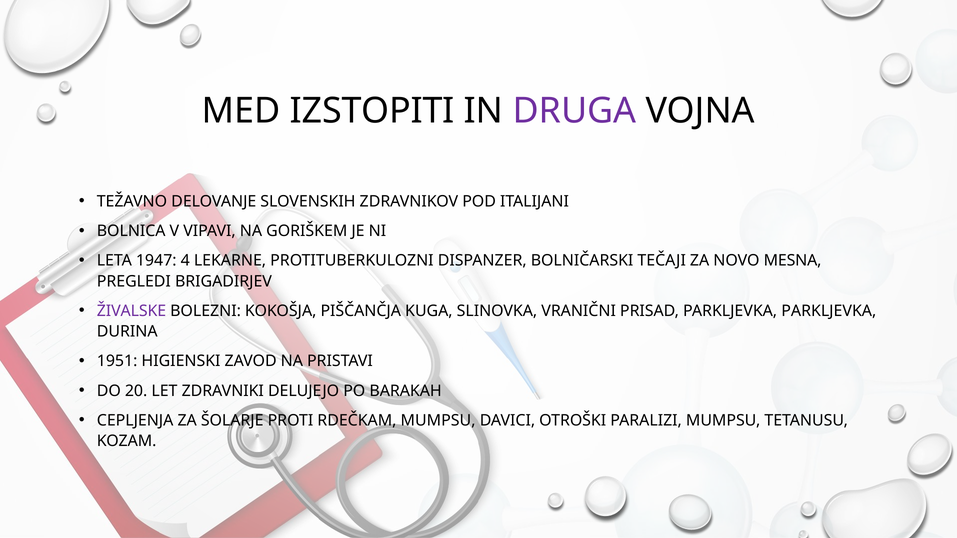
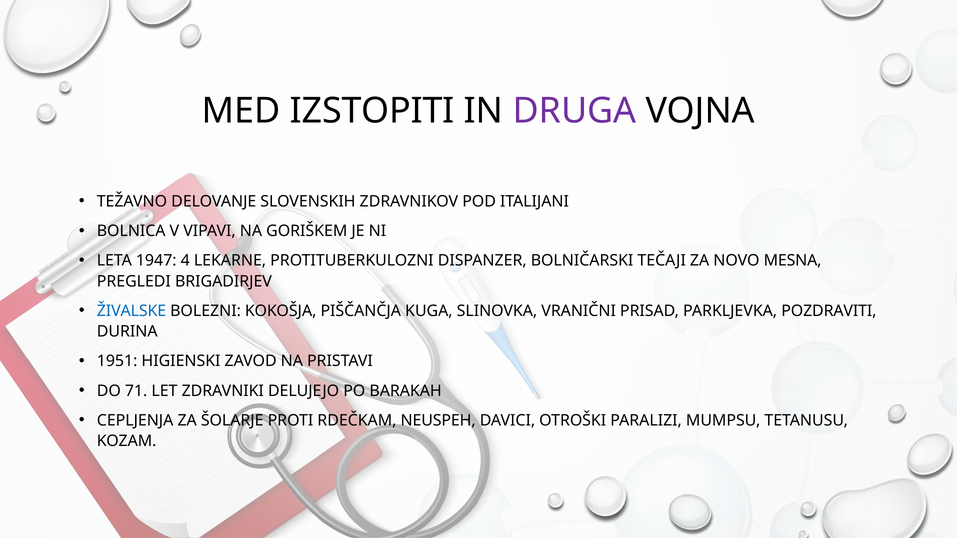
ŽIVALSKE colour: purple -> blue (131, 311)
PARKLJEVKA PARKLJEVKA: PARKLJEVKA -> POZDRAVITI (829, 311)
20: 20 -> 71 (136, 391)
RDEČKAM MUMPSU: MUMPSU -> NEUSPEH (438, 421)
